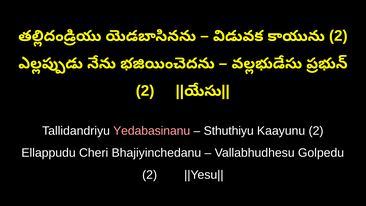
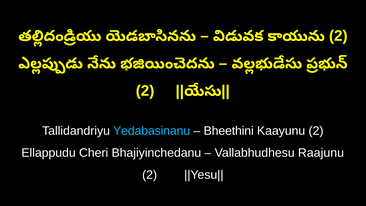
Yedabasinanu colour: pink -> light blue (152, 131)
Sthuthiyu: Sthuthiyu -> Bheethini (229, 131)
Golpedu: Golpedu -> Raajunu (321, 153)
